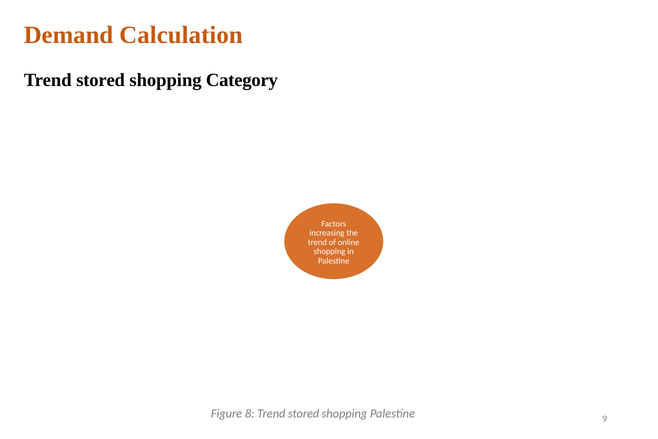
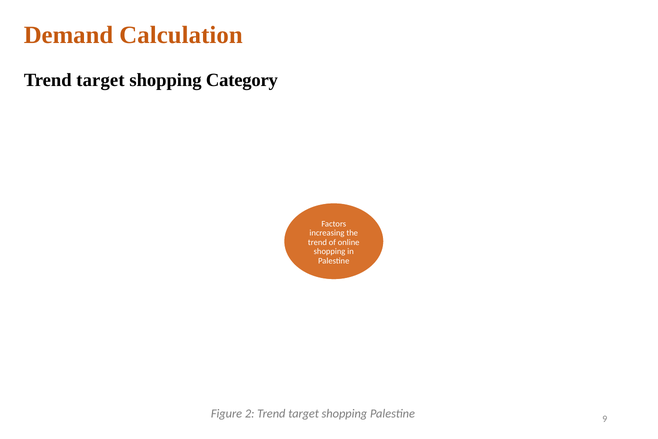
stored: stored -> target (100, 80)
8: 8 -> 2 (250, 413)
stored: stored -> target (304, 413)
